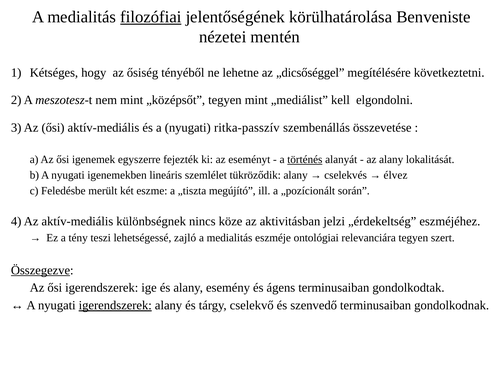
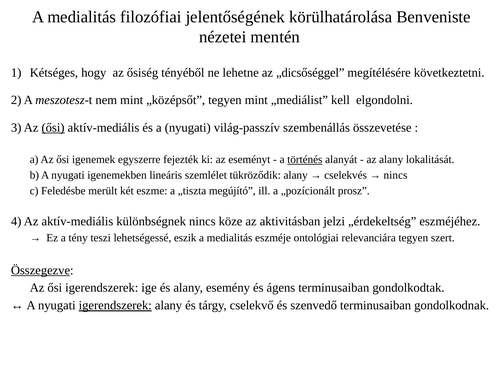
filozófiai underline: present -> none (151, 17)
ősi underline: none -> present (53, 127)
ritka-passzív: ritka-passzív -> világ-passzív (247, 127)
élvez: élvez -> nincs (395, 175)
során: során -> prosz (354, 191)
zajló: zajló -> eszik (185, 237)
